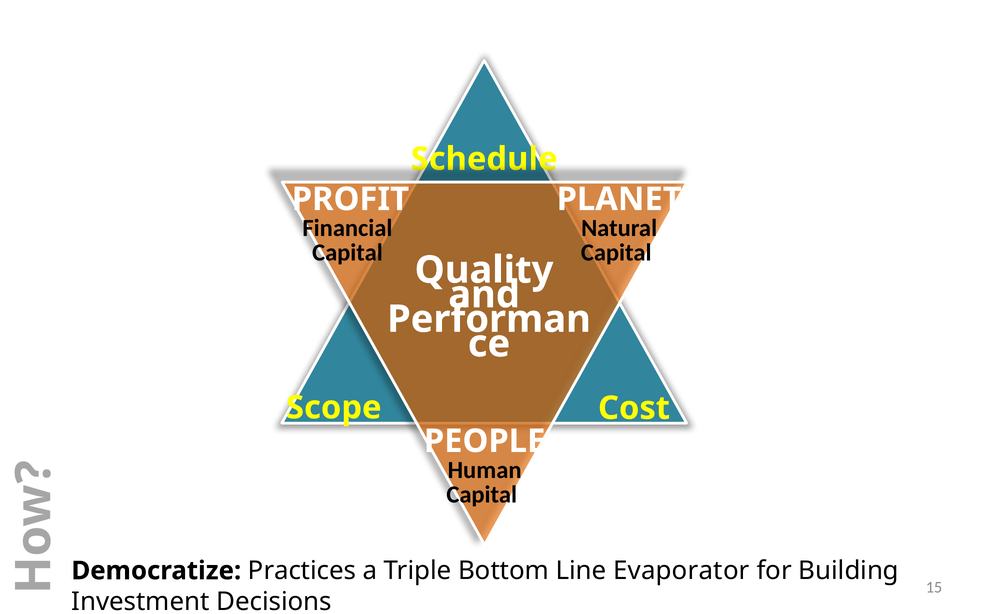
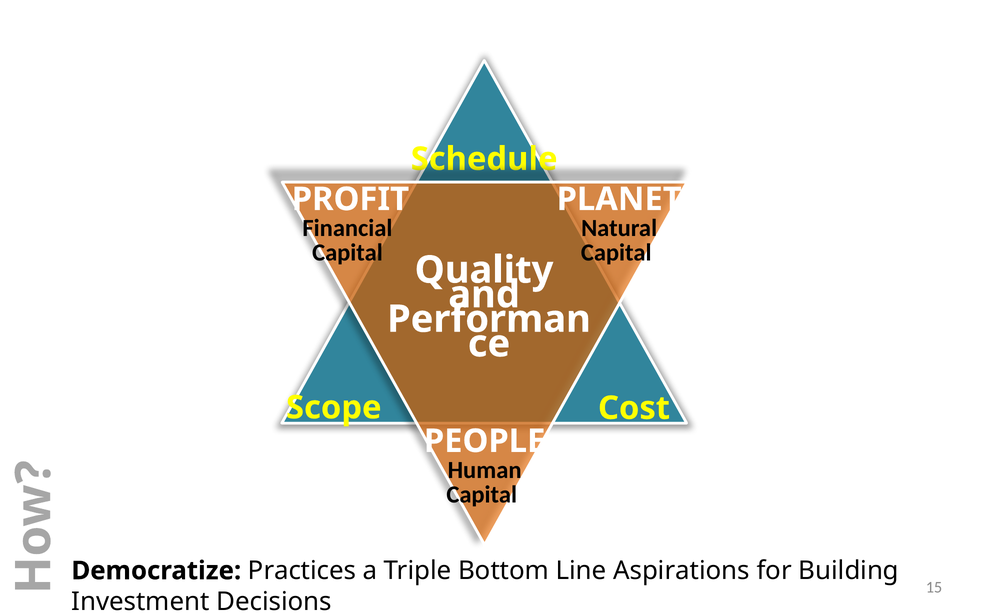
Evaporator: Evaporator -> Aspirations (681, 570)
